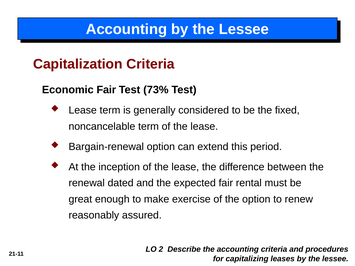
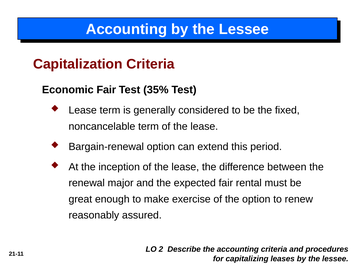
73%: 73% -> 35% (156, 90)
dated: dated -> major (121, 183)
